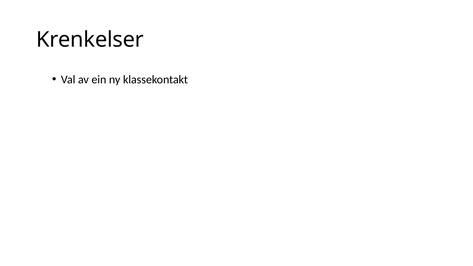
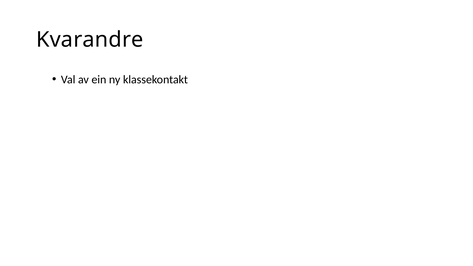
Krenkelser: Krenkelser -> Kvarandre (90, 40)
